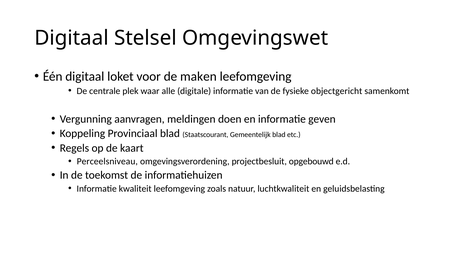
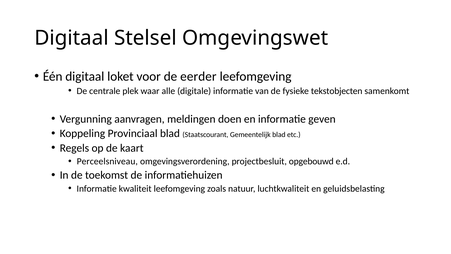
maken: maken -> eerder (198, 76)
objectgericht: objectgericht -> tekstobjecten (337, 91)
